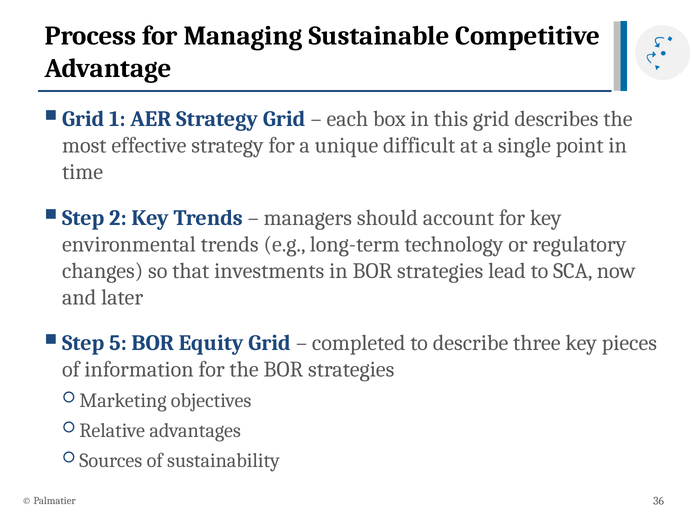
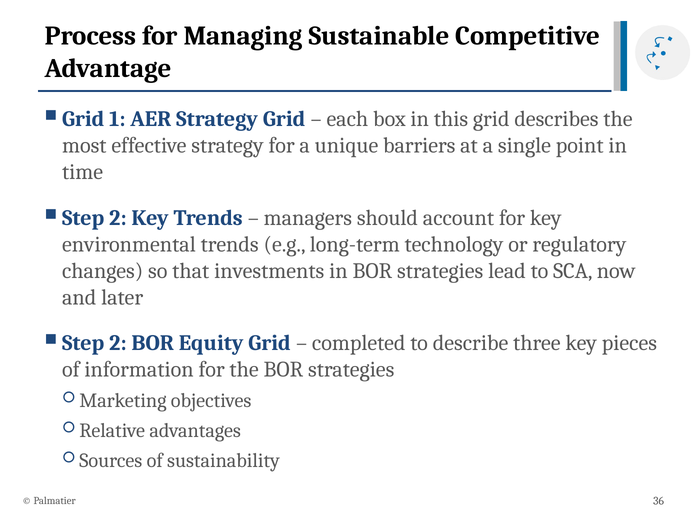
difficult: difficult -> barriers (419, 146)
5: 5 -> 2 (118, 344)
